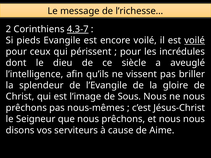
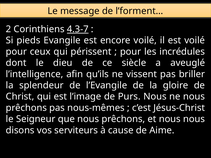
l’richesse…: l’richesse… -> l’forment… (139, 11)
voilé underline: present -> none (195, 40)
Sous: Sous -> Purs (129, 97)
